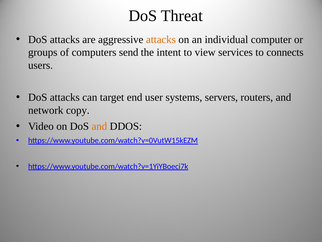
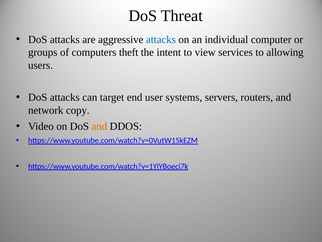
attacks colour: orange -> blue (161, 39)
send: send -> theft (129, 52)
connects: connects -> allowing (285, 52)
